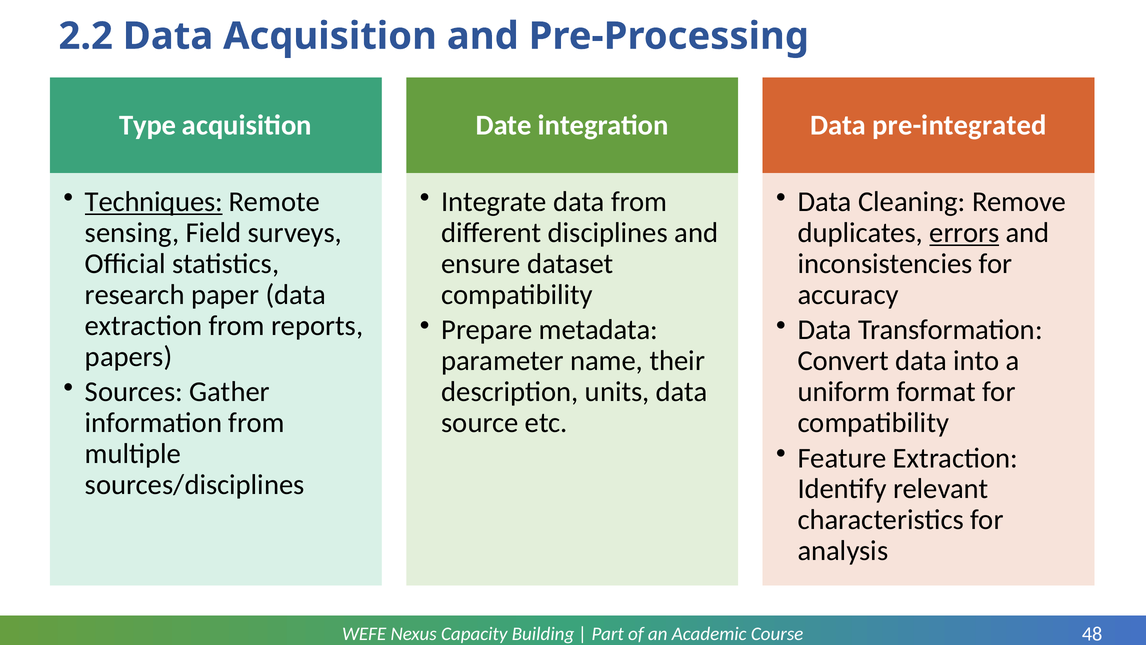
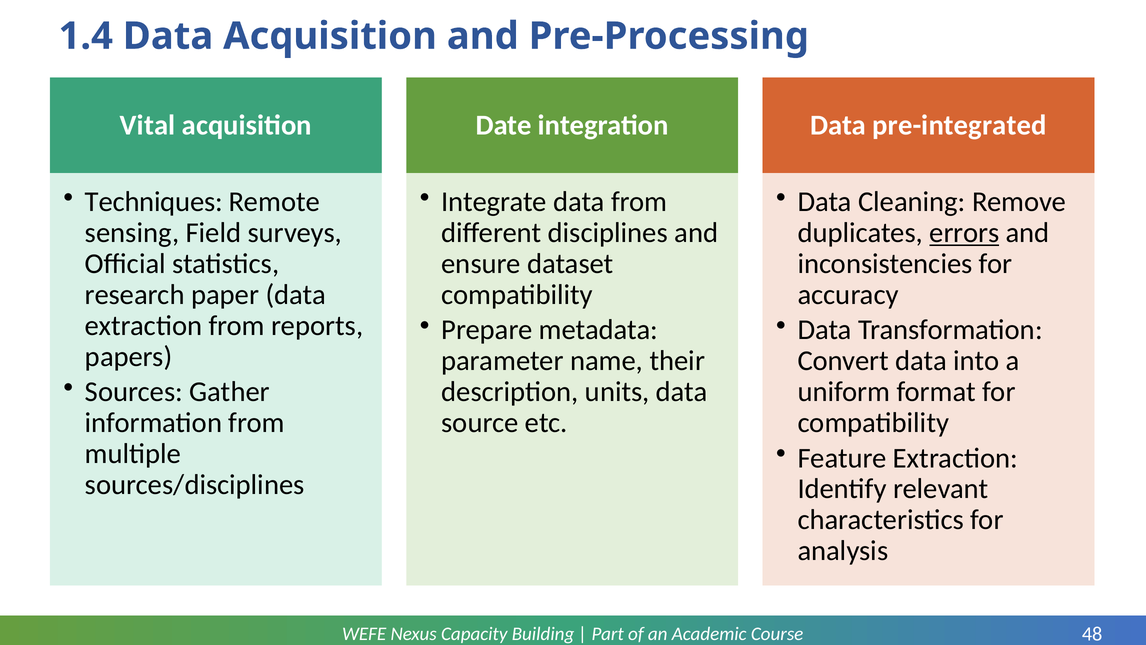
2.2: 2.2 -> 1.4 (86, 36)
Type: Type -> Vital (148, 125)
Techniques underline: present -> none (154, 202)
